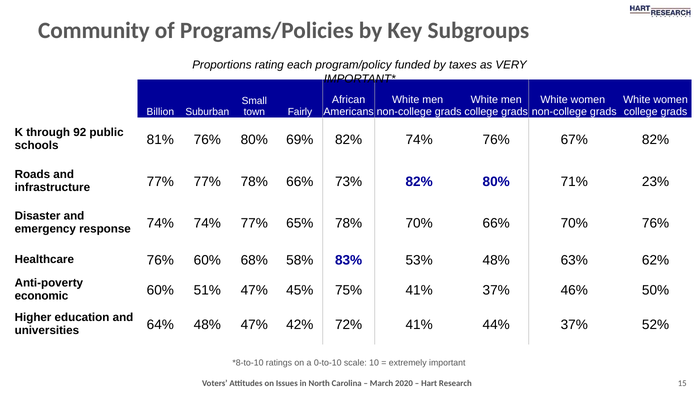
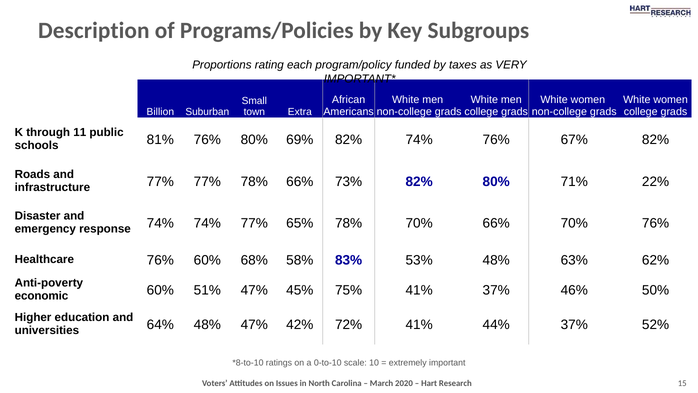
Community: Community -> Description (94, 31)
Fairly: Fairly -> Extra (300, 112)
92: 92 -> 11 (80, 132)
23%: 23% -> 22% (656, 181)
